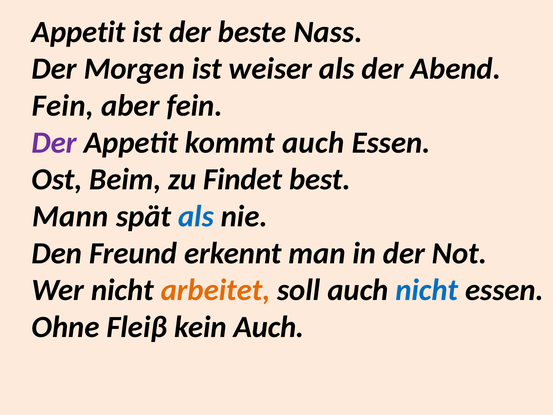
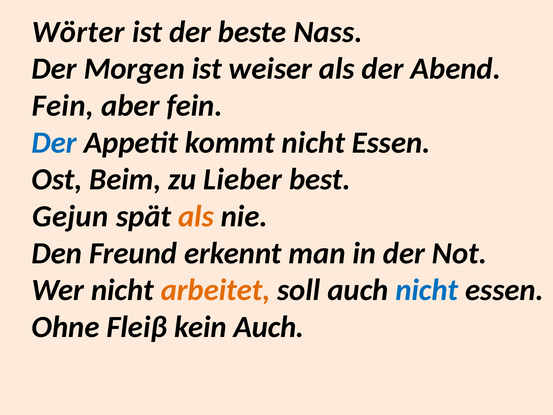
Appetit: Appetit -> Wӧrter (78, 32)
Der colour: purple -> blue (54, 143)
kommt auch: auch -> nicht (313, 143)
Findet: Findet -> Lieber (243, 179)
Mann: Mann -> Gejun (70, 216)
als colour: blue -> orange (196, 216)
